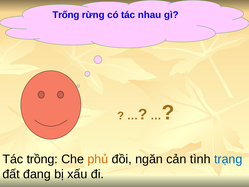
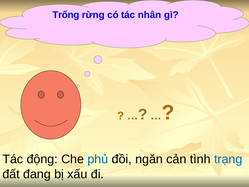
nhau: nhau -> nhân (150, 15)
trồng: trồng -> động (42, 159)
phủ colour: orange -> blue (98, 159)
